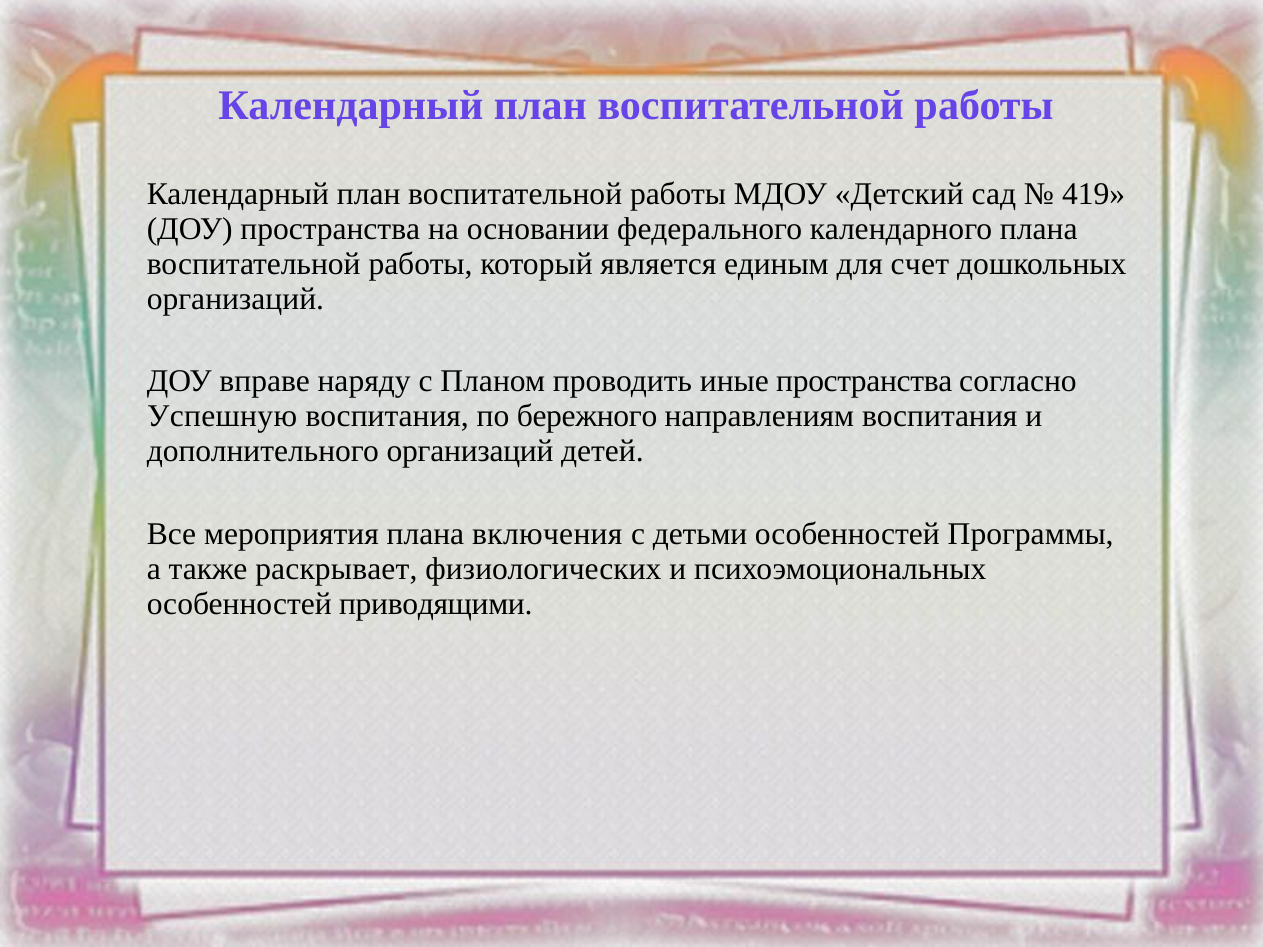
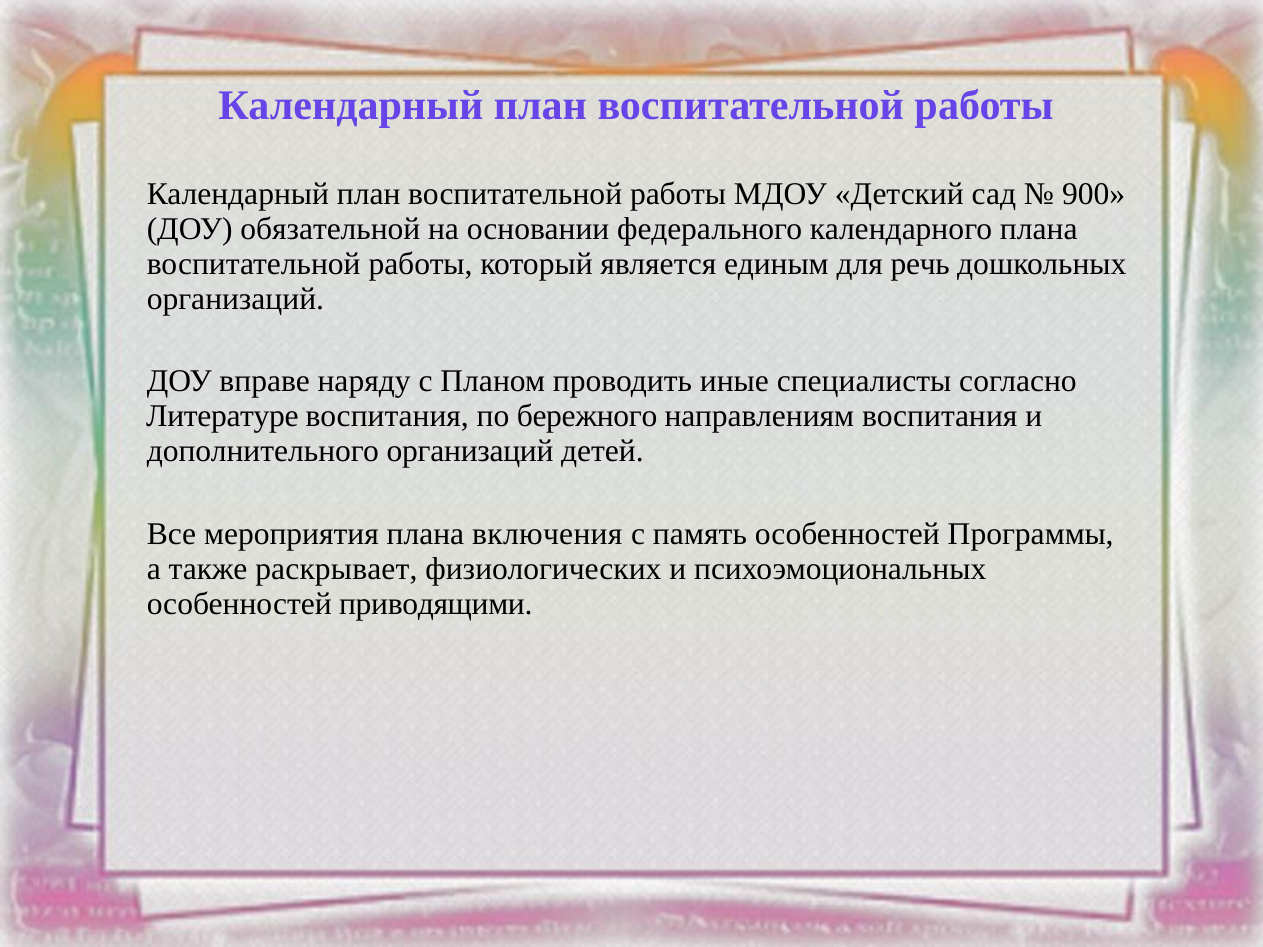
419: 419 -> 900 (1094, 194)
ДОУ пространства: пространства -> обязательной (330, 229)
счет: счет -> речь (920, 264)
иные пространства: пространства -> специалисты (864, 381)
Успешную: Успешную -> Литературе (222, 416)
детьми: детьми -> память (700, 534)
